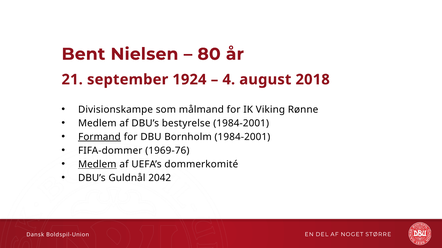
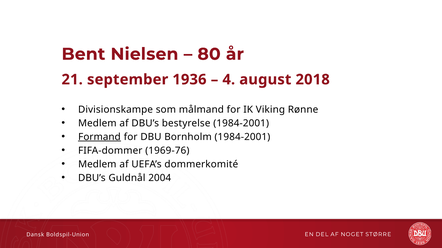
1924: 1924 -> 1936 (189, 80)
Medlem underline: present -> none (97, 165)
2042: 2042 -> 2004 (160, 178)
